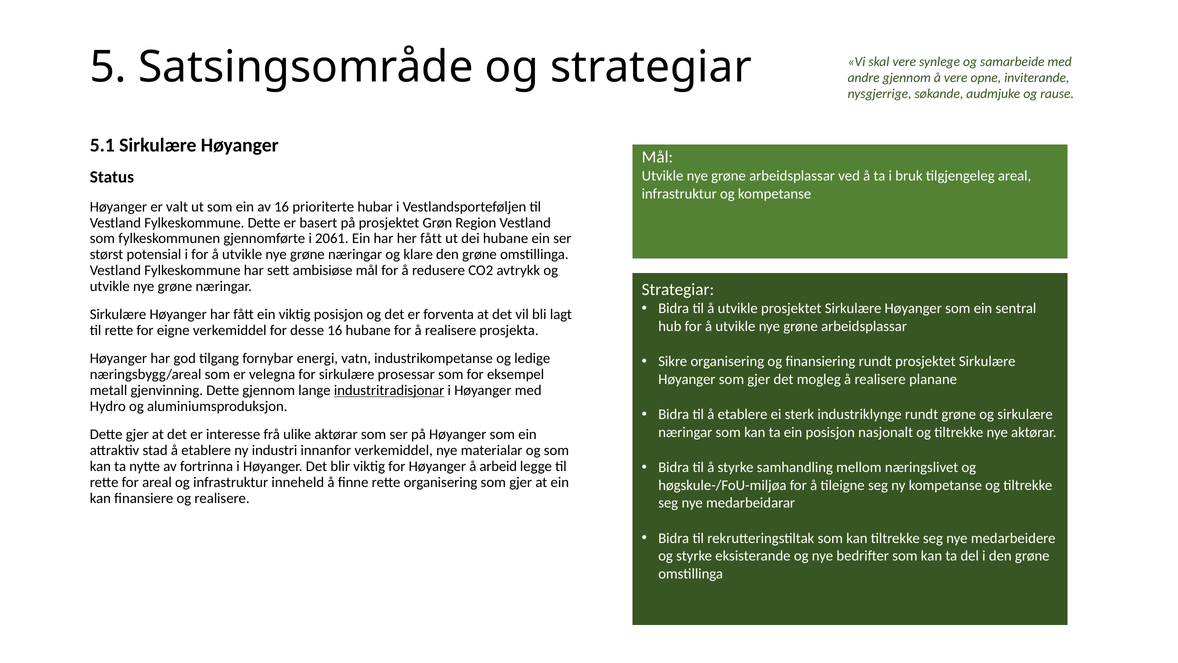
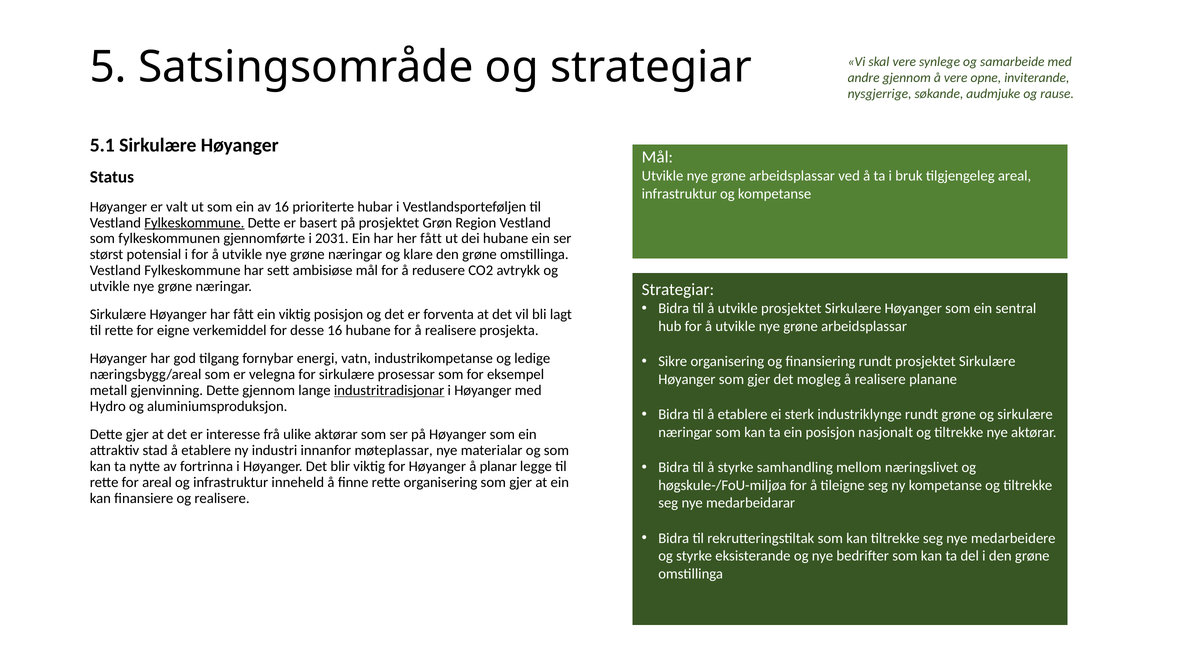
Fylkeskommune underline: none -> present (194, 223)
2061: 2061 -> 2031 (332, 238)
innanfor verkemiddel: verkemiddel -> møteplassar (394, 450)
arbeid: arbeid -> planar (498, 466)
